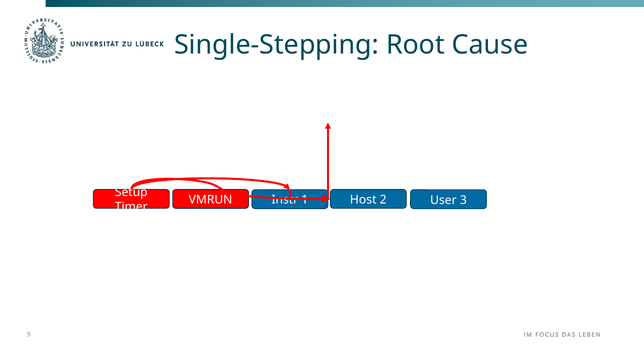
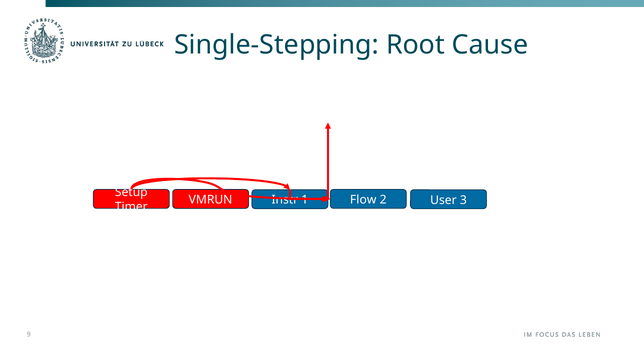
Host: Host -> Flow (363, 200)
